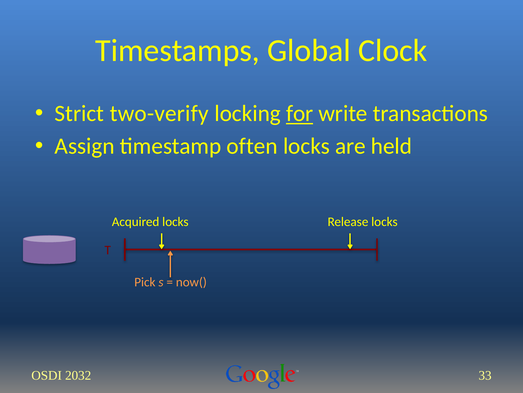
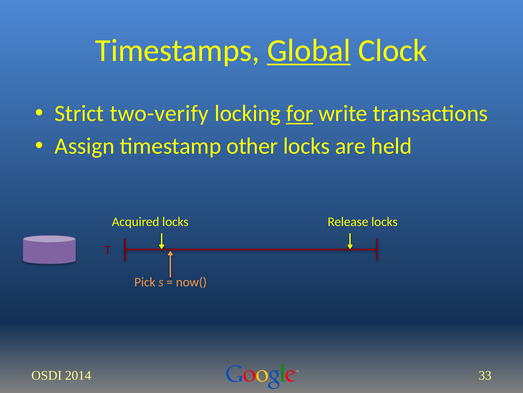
Global underline: none -> present (309, 51)
often: often -> other (252, 146)
2032: 2032 -> 2014 (78, 375)
